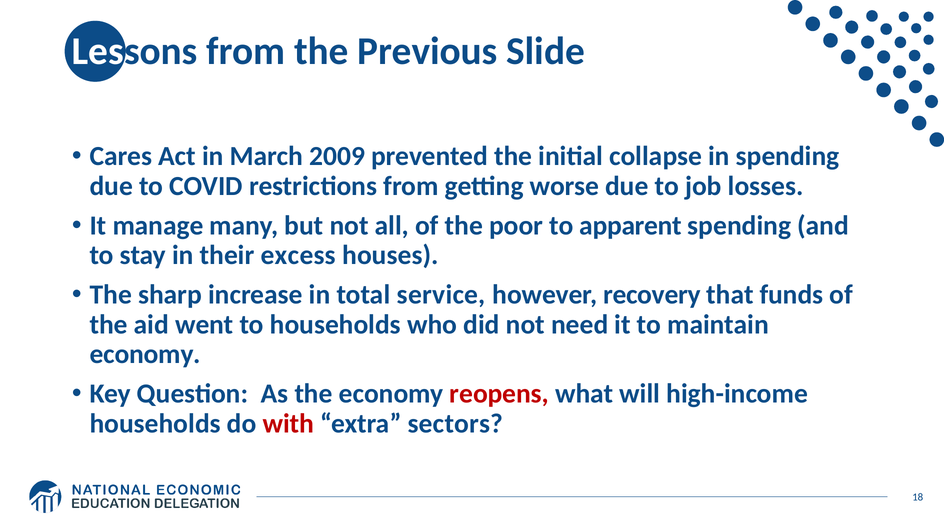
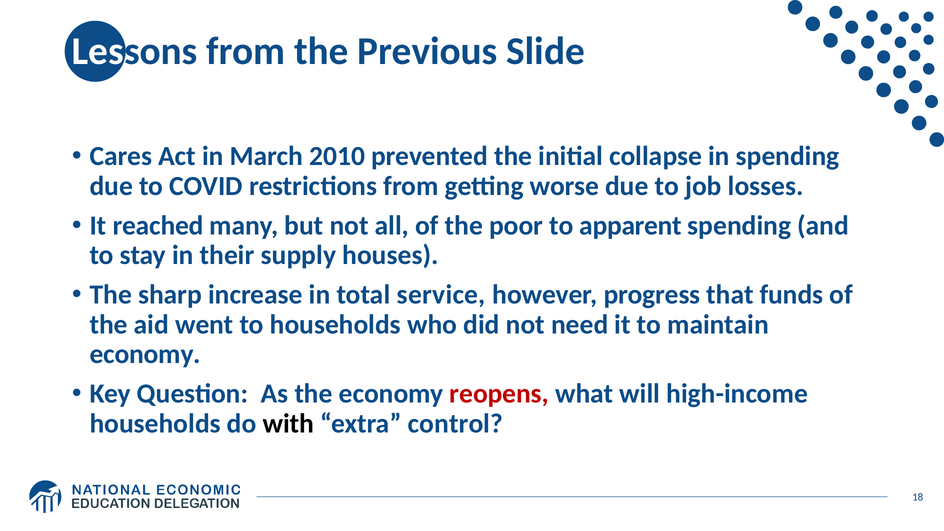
2009: 2009 -> 2010 (337, 156)
manage: manage -> reached (158, 225)
excess: excess -> supply (298, 255)
recovery: recovery -> progress (652, 295)
with colour: red -> black (288, 424)
sectors: sectors -> control (455, 424)
